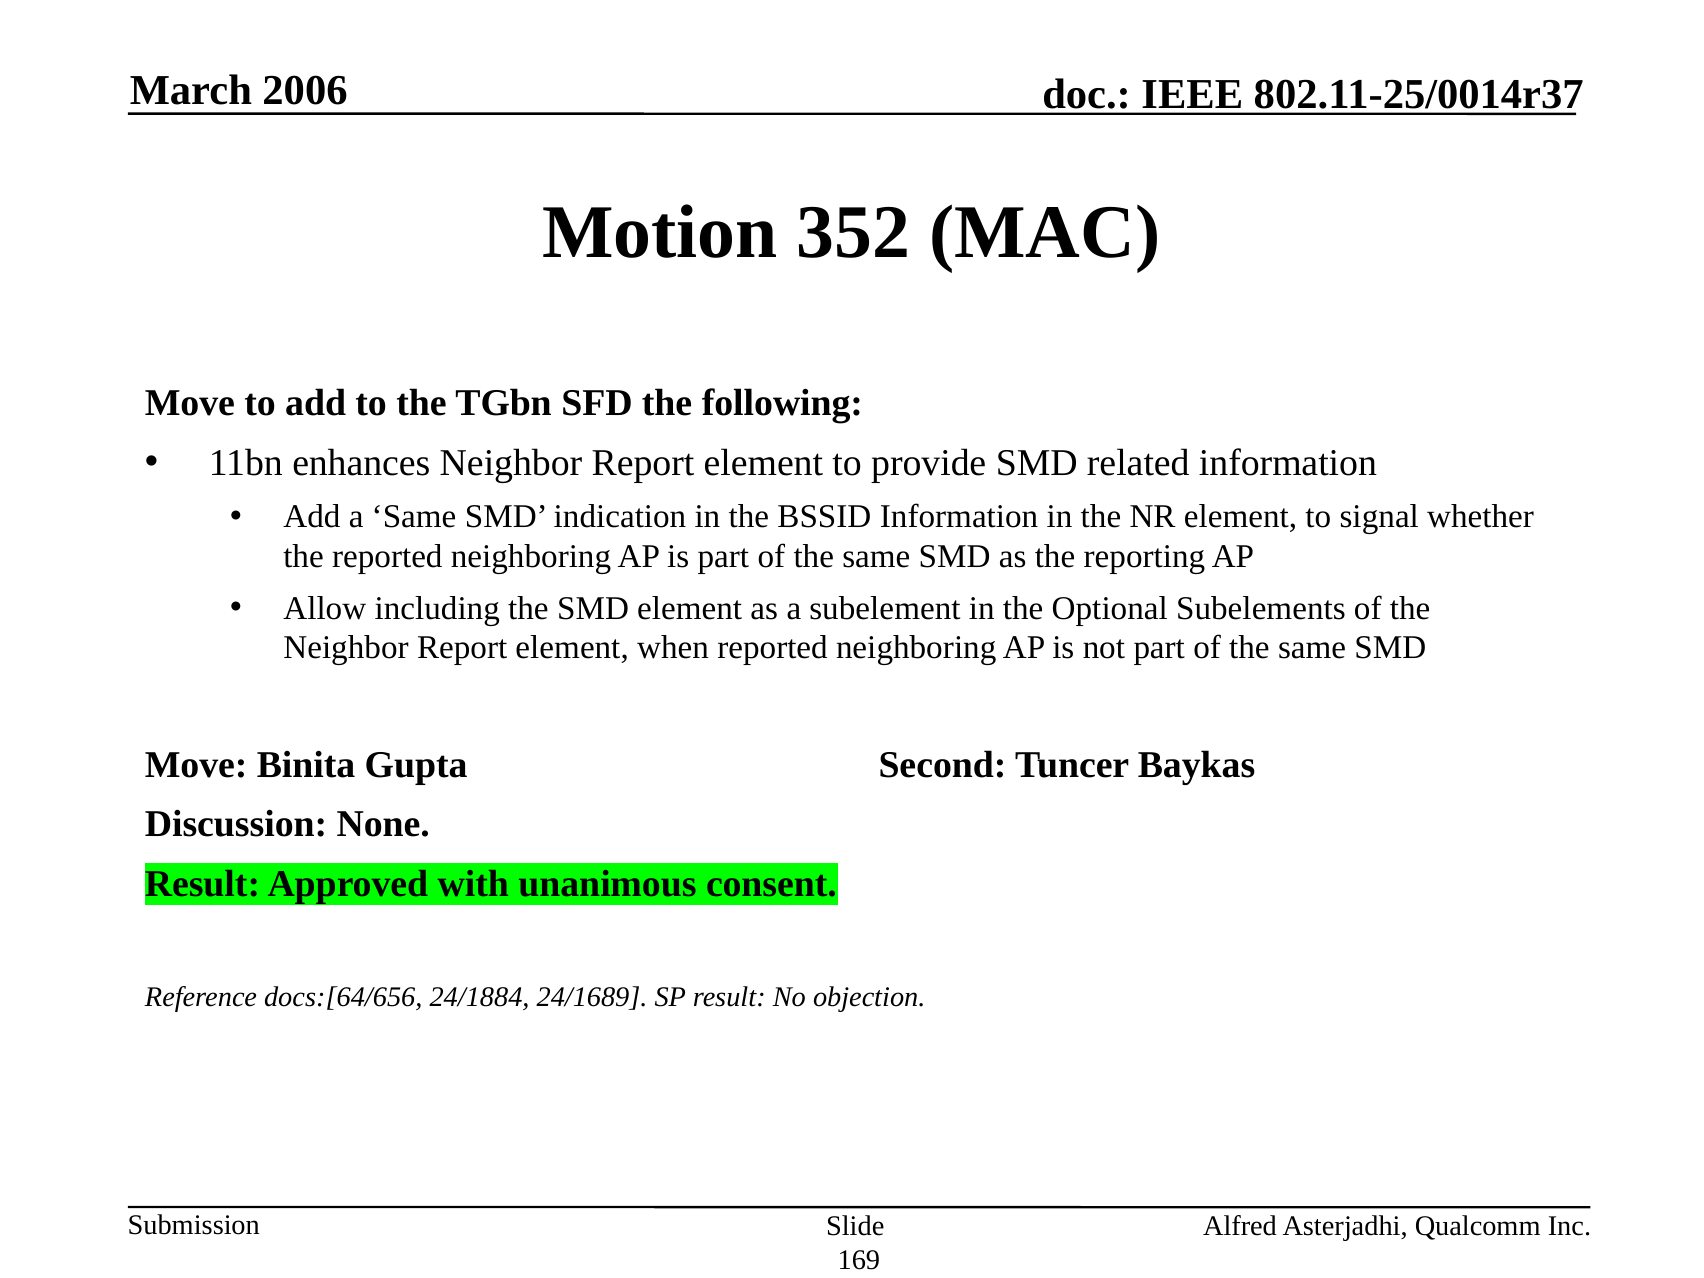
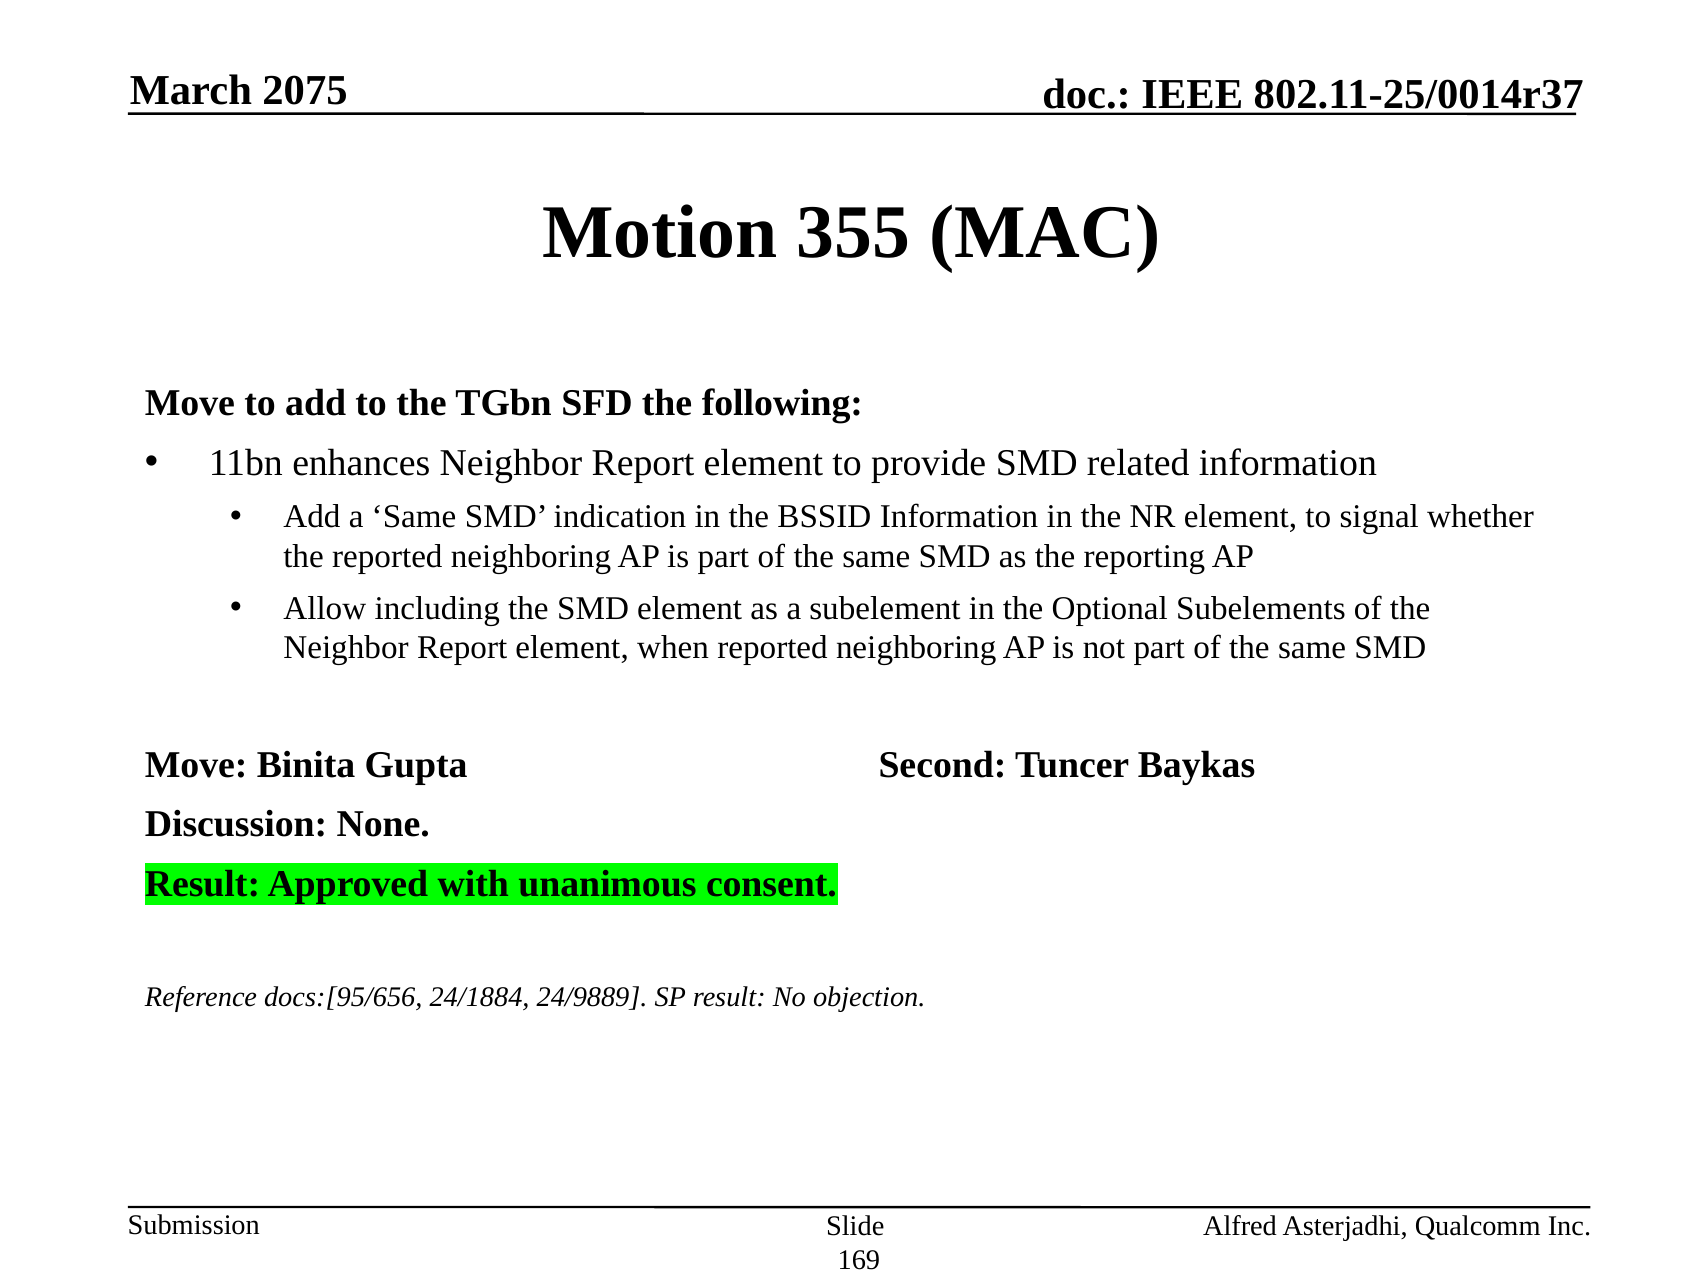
2006: 2006 -> 2075 (305, 90)
352: 352 -> 355 (854, 232)
docs:[64/656: docs:[64/656 -> docs:[95/656 (343, 997)
24/1689: 24/1689 -> 24/9889 (592, 997)
